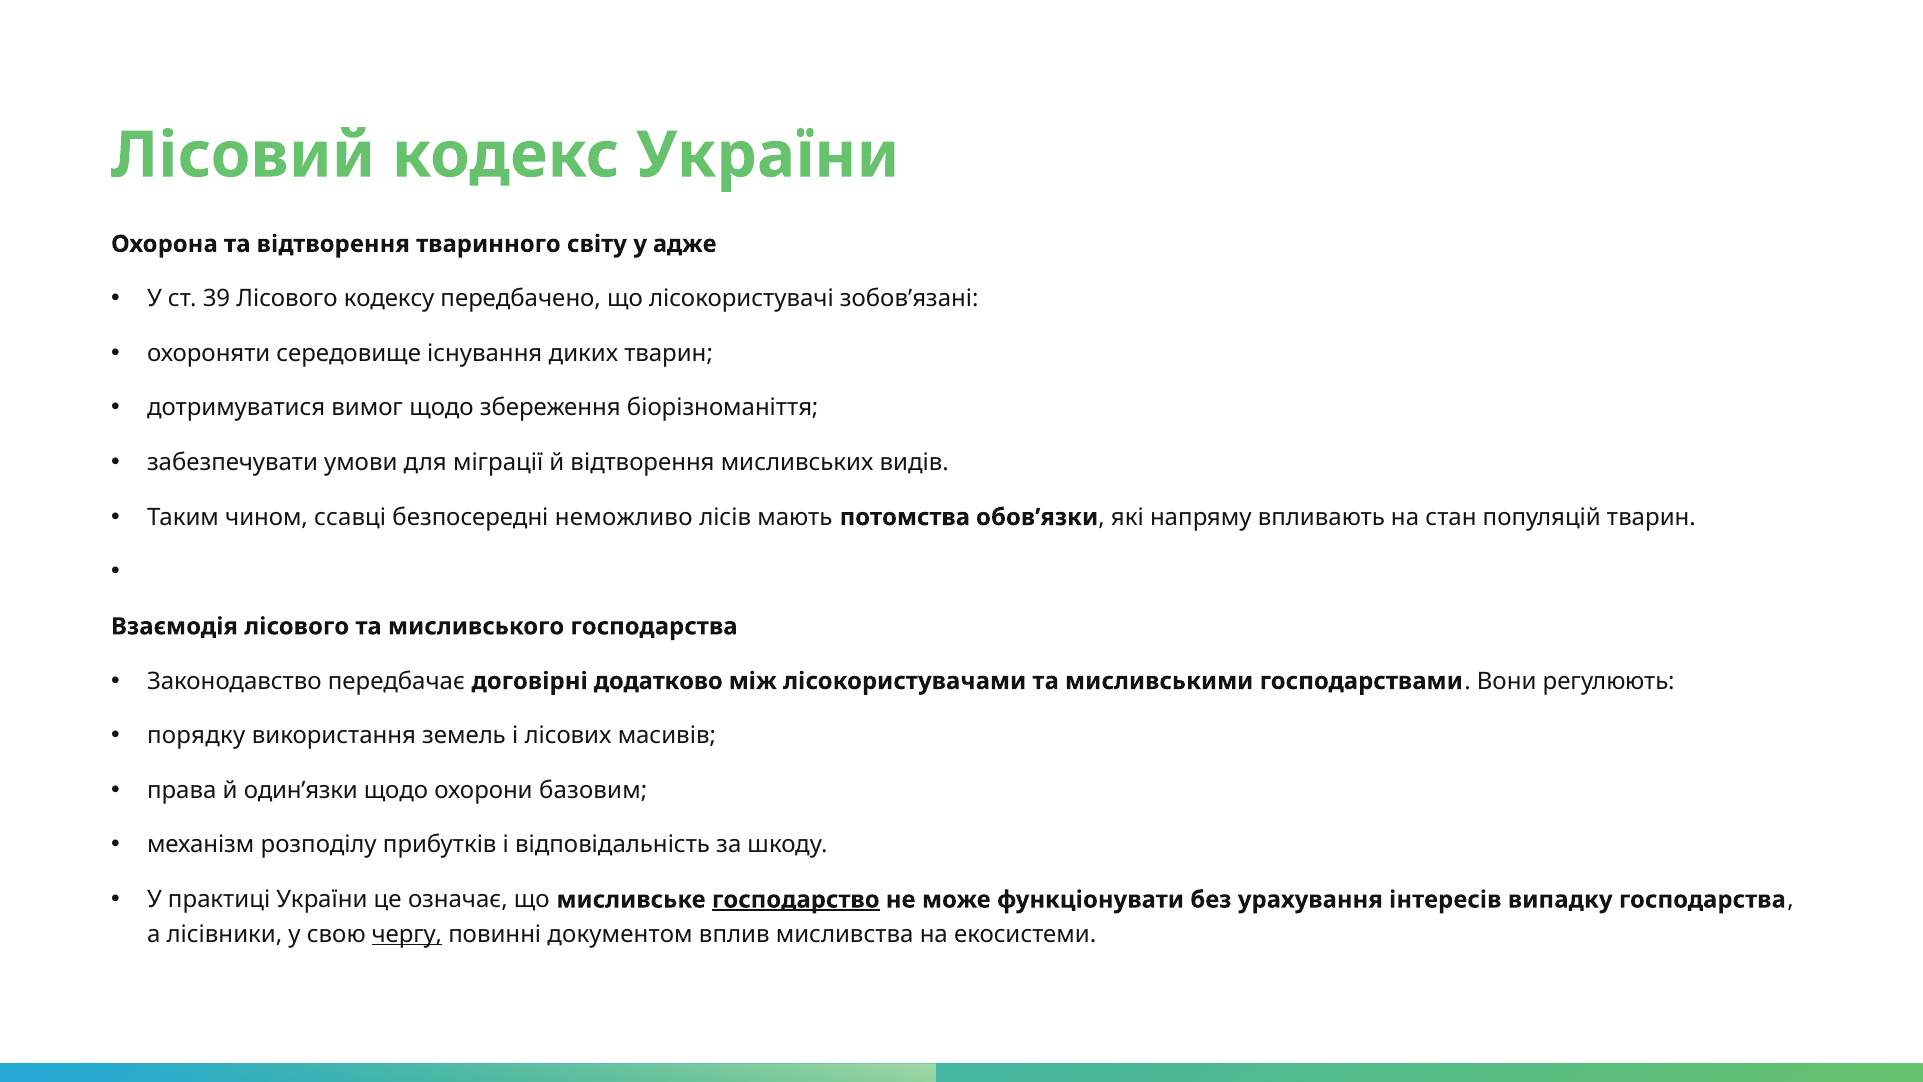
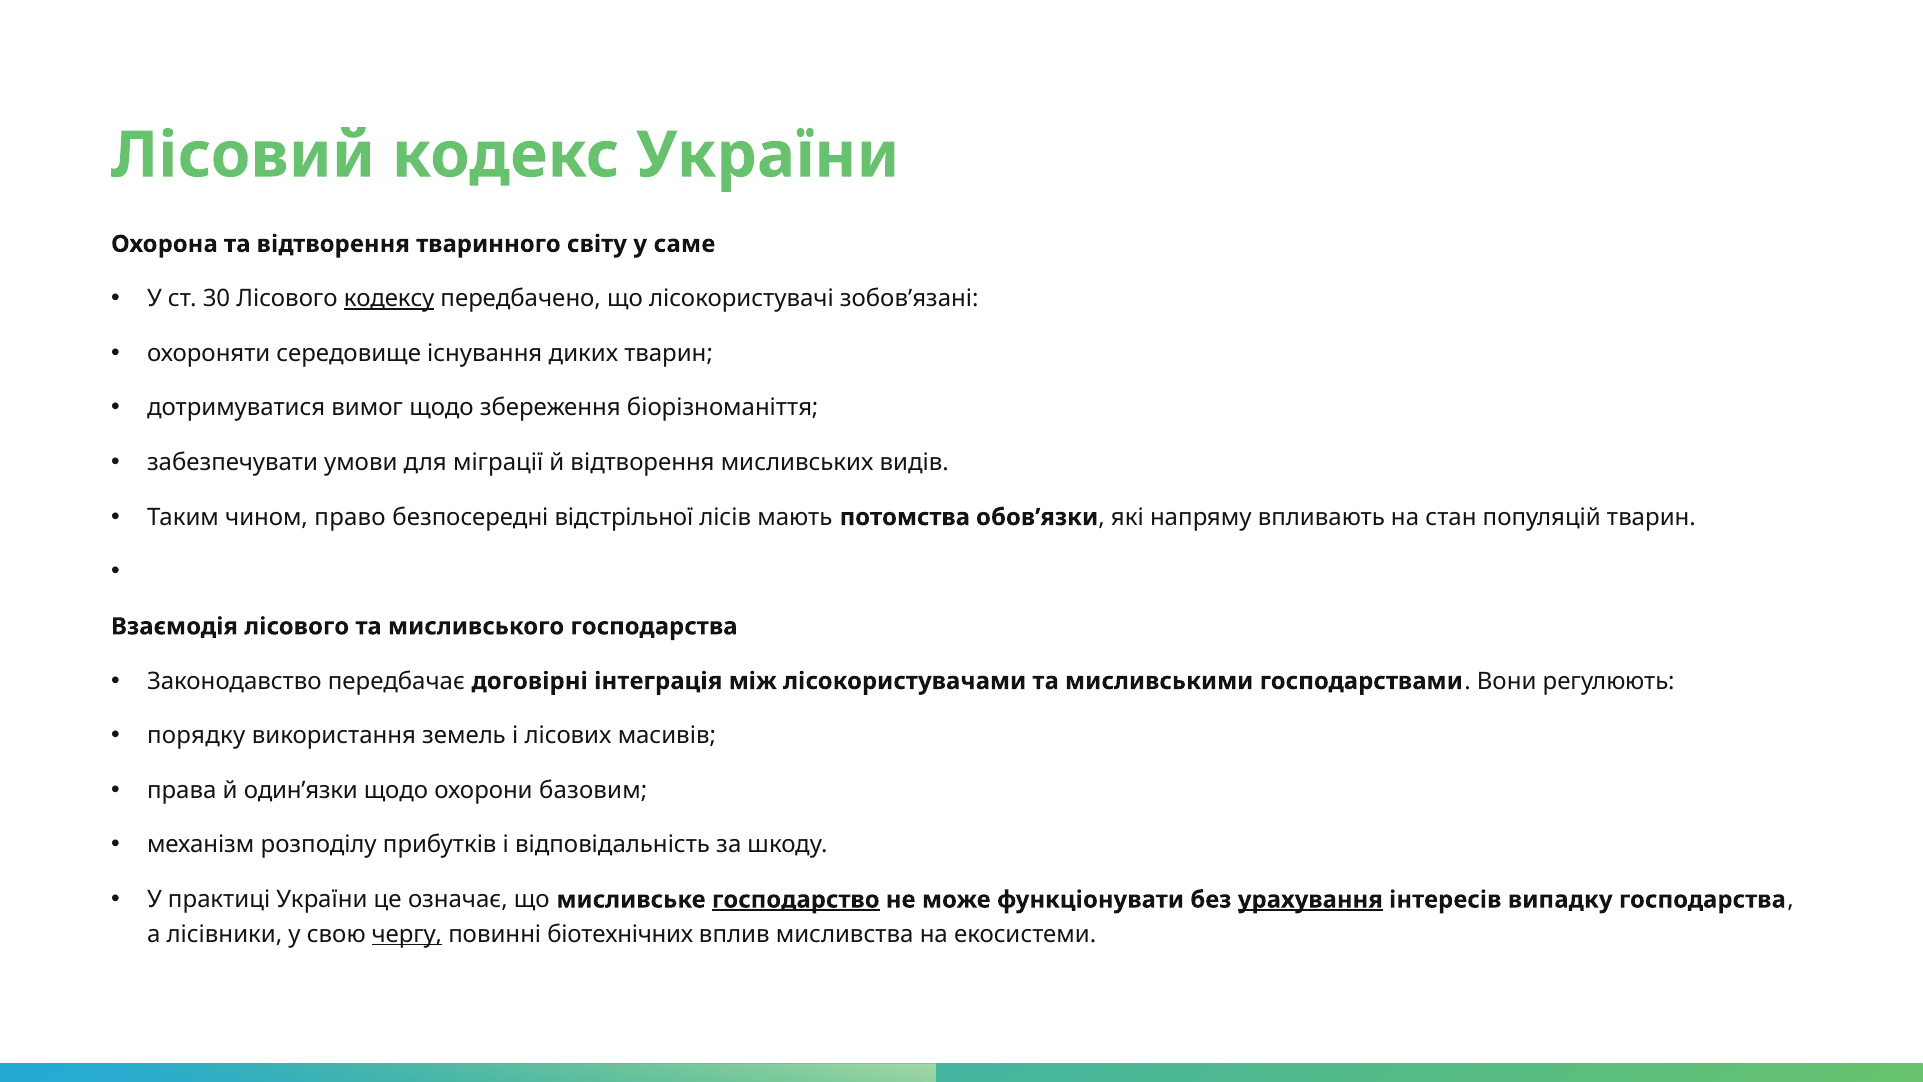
адже: адже -> саме (684, 244)
39: 39 -> 30 (217, 299)
кодексу underline: none -> present (389, 299)
ссавці: ссавці -> право (350, 517)
неможливо: неможливо -> відстрільної (624, 517)
додатково: додатково -> інтеграція (658, 681)
урахування underline: none -> present (1310, 899)
документом: документом -> біотехнічних (620, 934)
